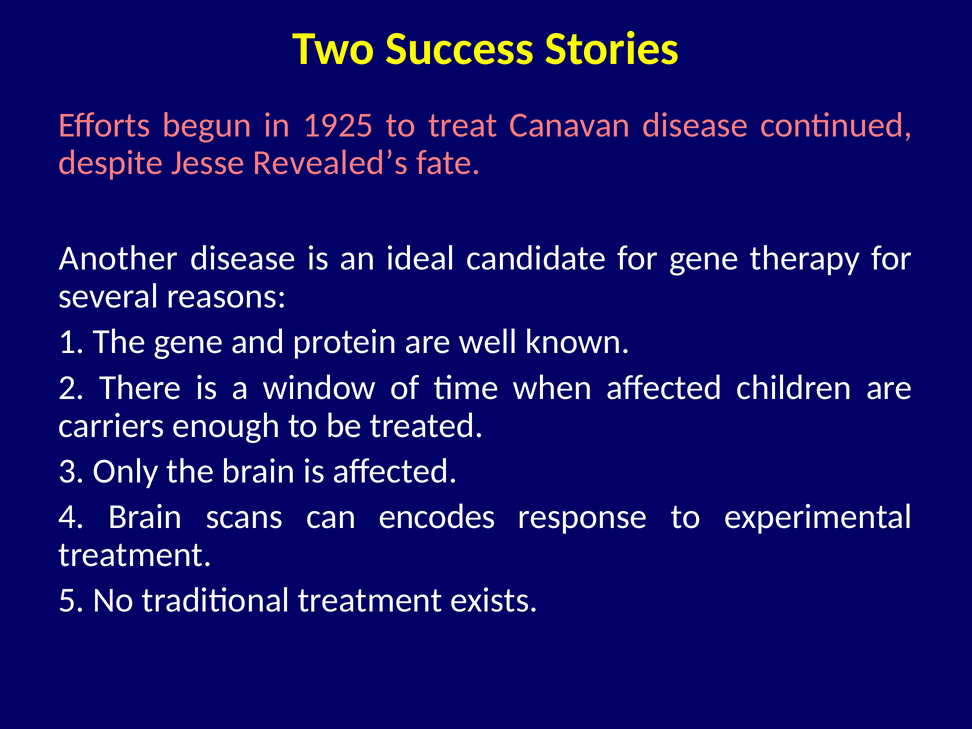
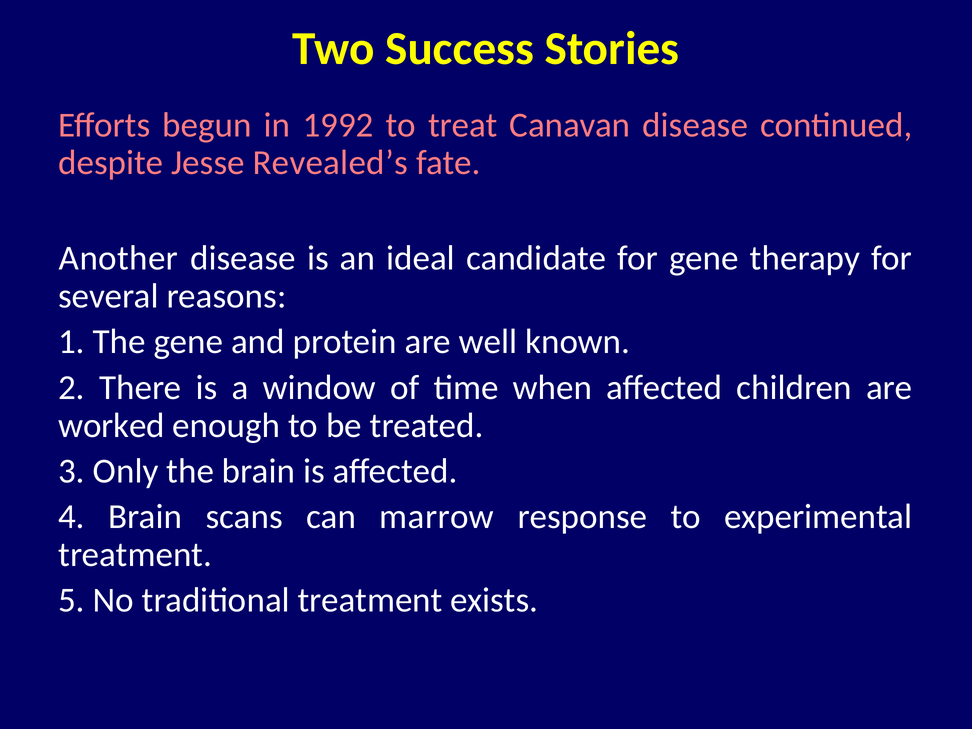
1925: 1925 -> 1992 (338, 125)
carriers: carriers -> worked (111, 425)
encodes: encodes -> marrow (437, 517)
